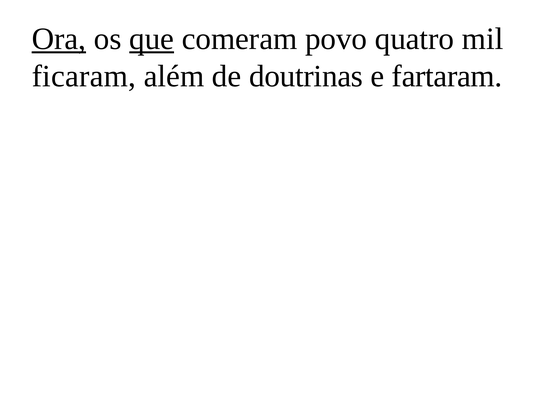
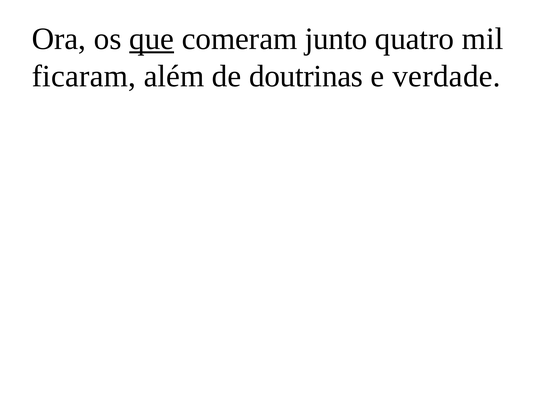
Ora underline: present -> none (59, 39)
povo: povo -> junto (336, 39)
fartaram: fartaram -> verdade (447, 76)
